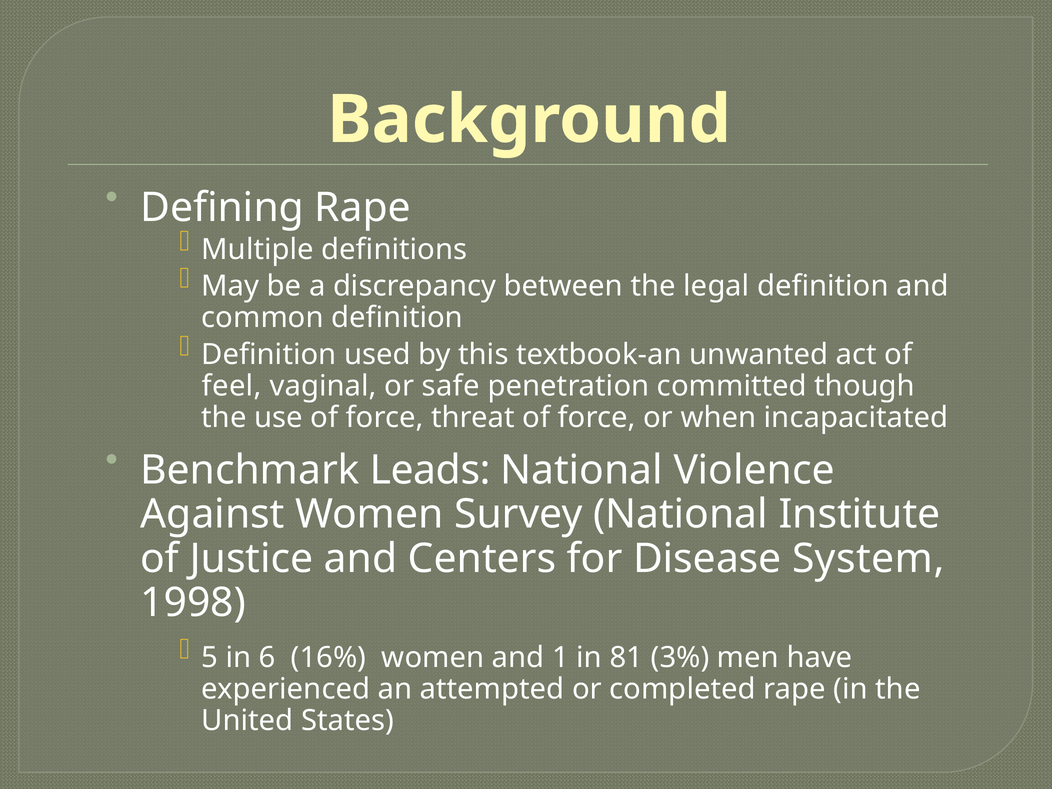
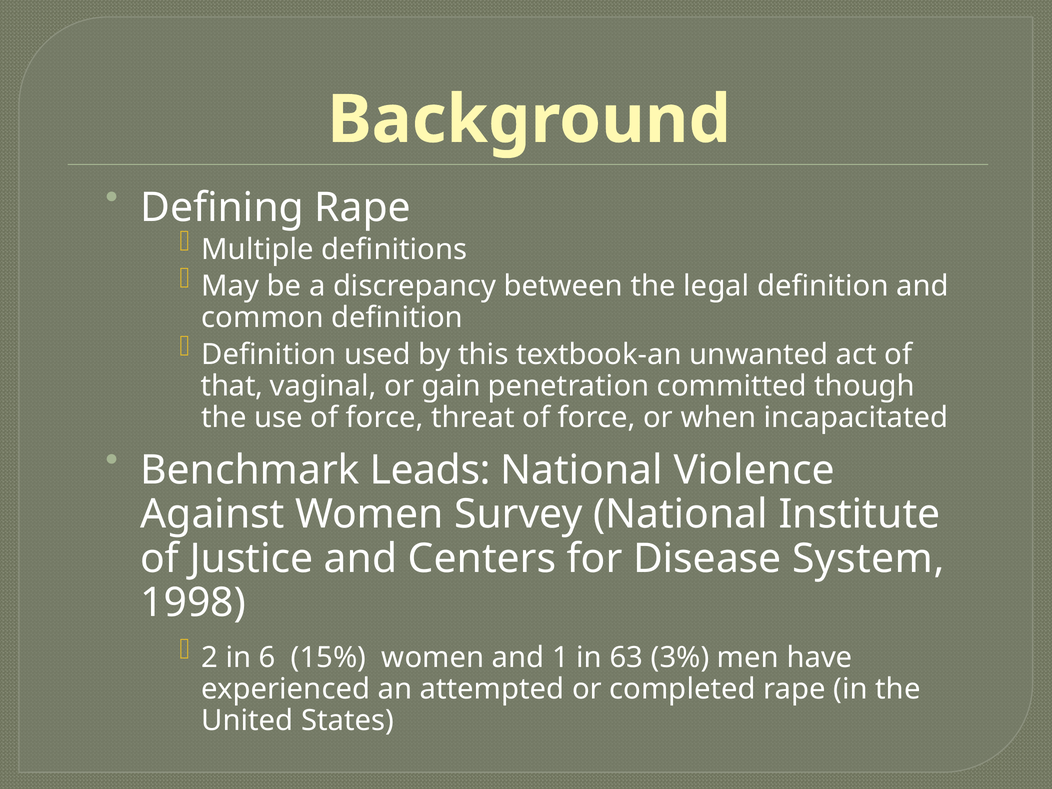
feel: feel -> that (232, 386)
safe: safe -> gain (451, 386)
5: 5 -> 2 (210, 658)
16%: 16% -> 15% (329, 658)
81: 81 -> 63 (626, 658)
